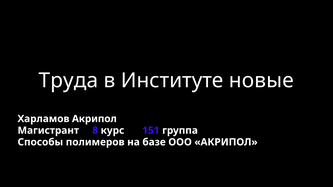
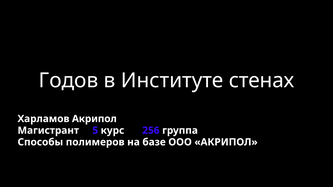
Труда: Труда -> Годов (69, 81)
новые: новые -> стенах (262, 81)
8: 8 -> 5 (95, 131)
151: 151 -> 256 (151, 131)
